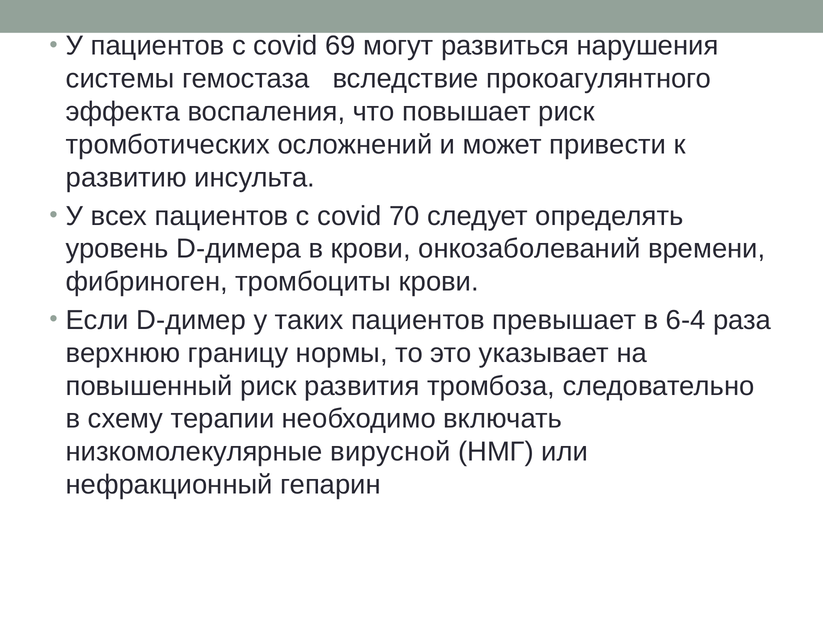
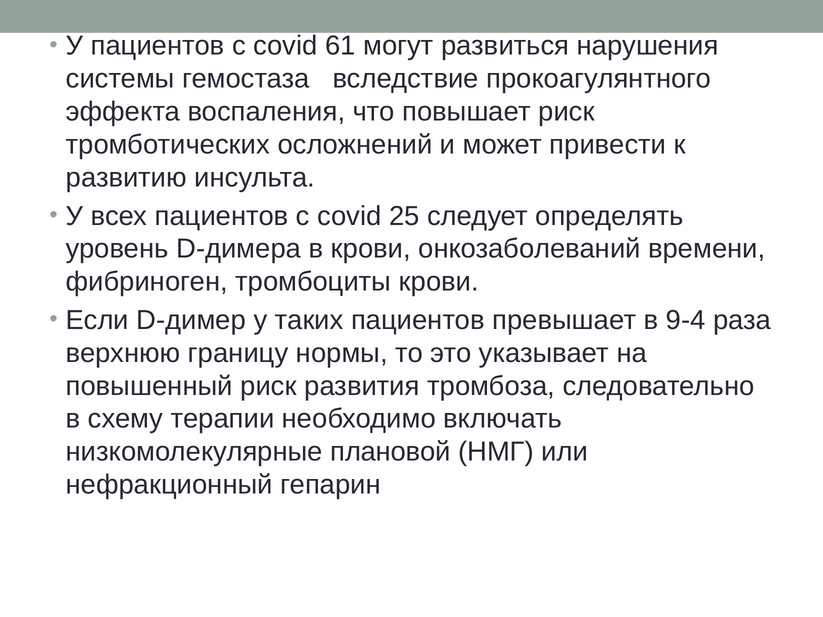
69: 69 -> 61 (340, 46)
70: 70 -> 25 (404, 216)
6-4: 6-4 -> 9-4 (686, 320)
вирусной: вирусной -> плановой (391, 452)
